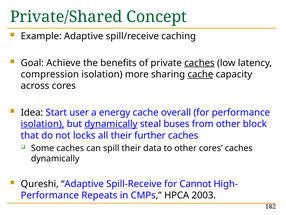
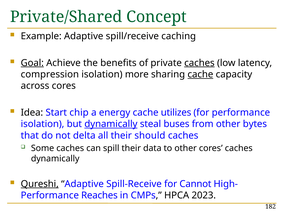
Goal underline: none -> present (32, 63)
user: user -> chip (79, 112)
overall: overall -> utilizes (176, 112)
isolation underline: present -> none (43, 124)
block: block -> bytes (255, 124)
locks: locks -> delta (84, 135)
further: further -> should (150, 135)
Qureshi underline: none -> present (40, 183)
Repeats: Repeats -> Reaches (99, 195)
2003: 2003 -> 2023 (204, 195)
